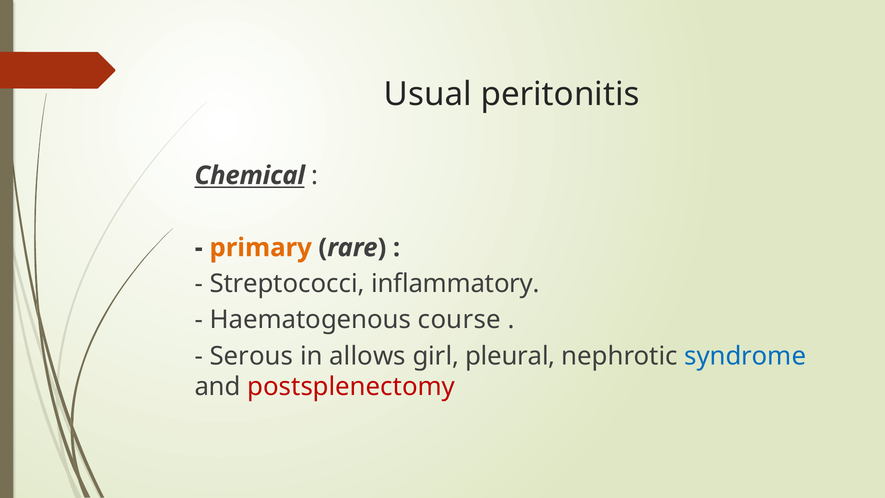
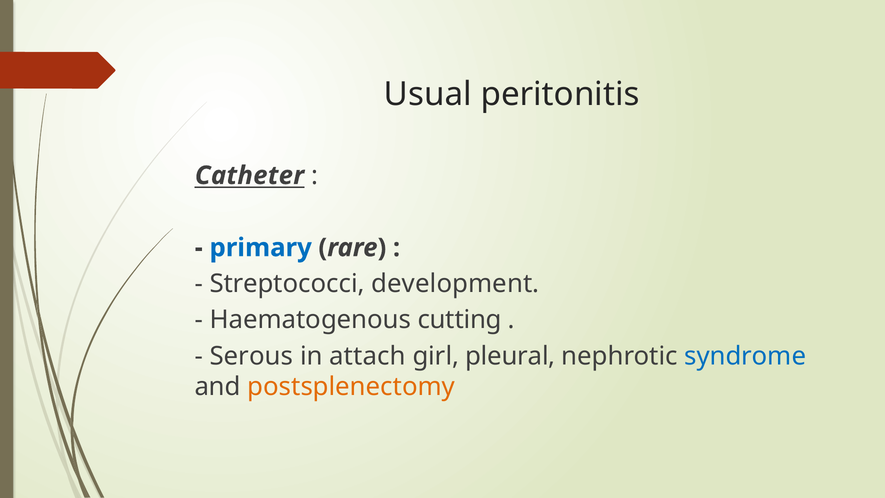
Chemical: Chemical -> Catheter (250, 175)
primary colour: orange -> blue (261, 248)
inflammatory: inflammatory -> development (455, 284)
course: course -> cutting (460, 320)
allows: allows -> attach (368, 356)
postsplenectomy colour: red -> orange (351, 387)
